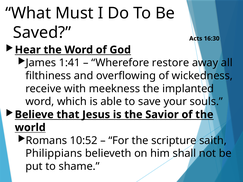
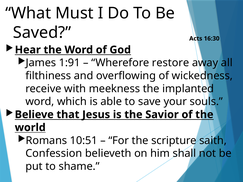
1:41: 1:41 -> 1:91 (70, 63)
10:52: 10:52 -> 10:51 (84, 141)
Philippians: Philippians -> Confession (54, 154)
